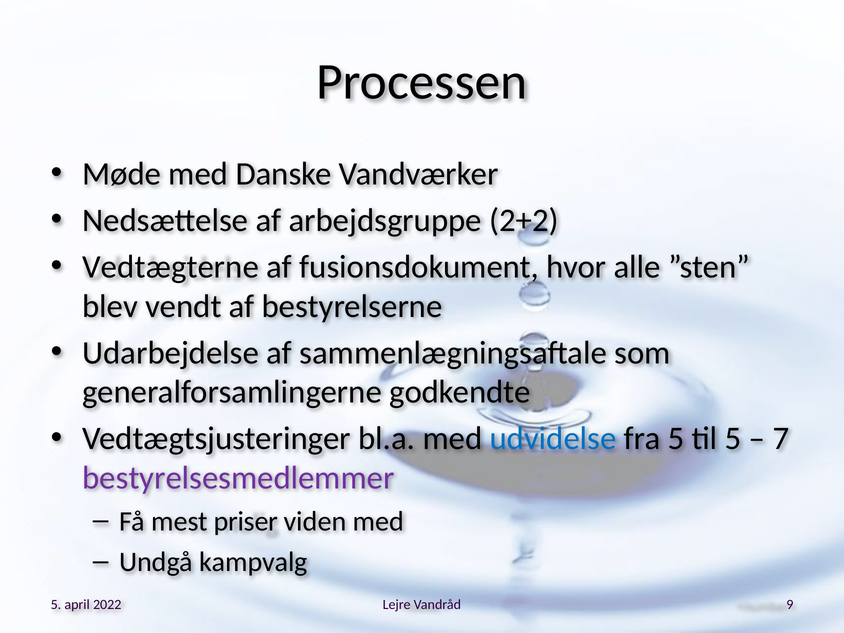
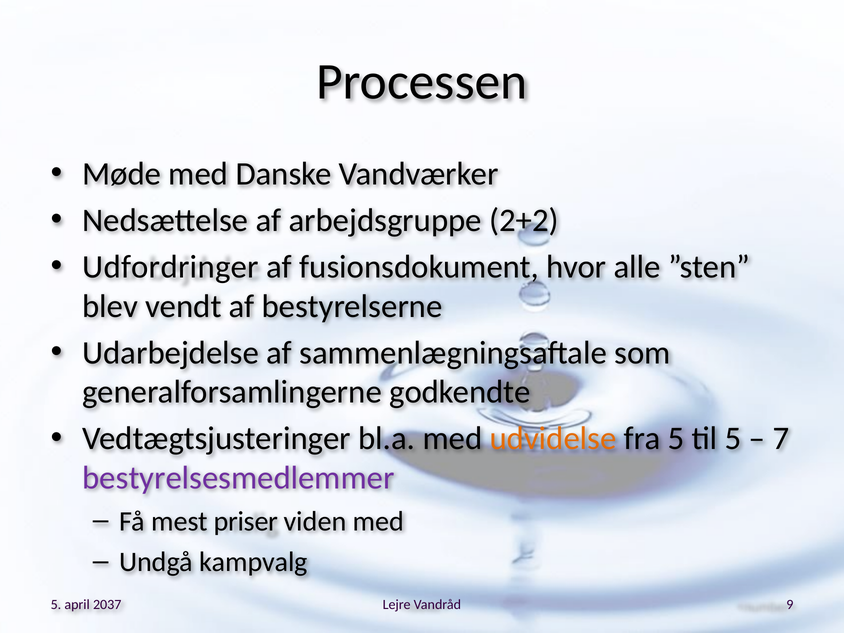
Vedtægterne: Vedtægterne -> Udfordringer (171, 267)
udvidelse colour: blue -> orange (553, 439)
2022: 2022 -> 2037 (107, 605)
